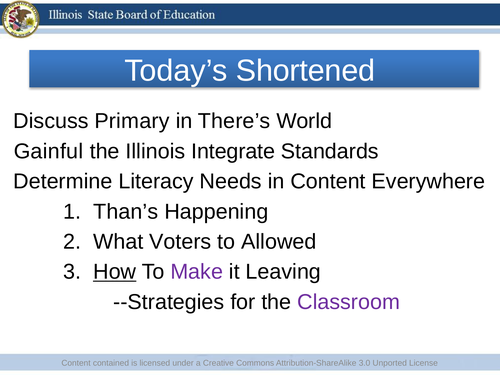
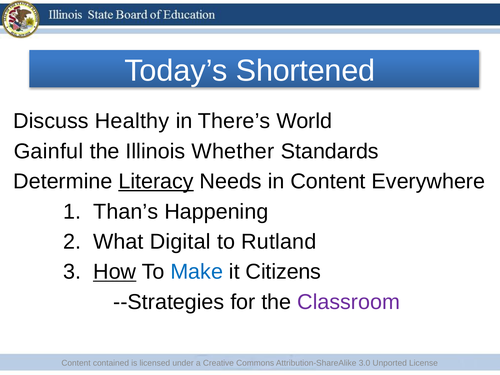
Primary: Primary -> Healthy (132, 121)
Integrate: Integrate -> Whether (233, 151)
Literacy underline: none -> present (156, 181)
Voters: Voters -> Digital (180, 242)
Allowed: Allowed -> Rutland (279, 242)
Make colour: purple -> blue (197, 272)
Leaving: Leaving -> Citizens (283, 272)
